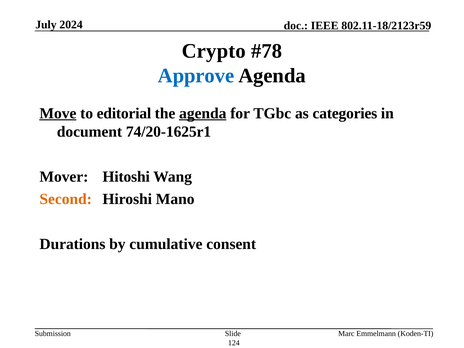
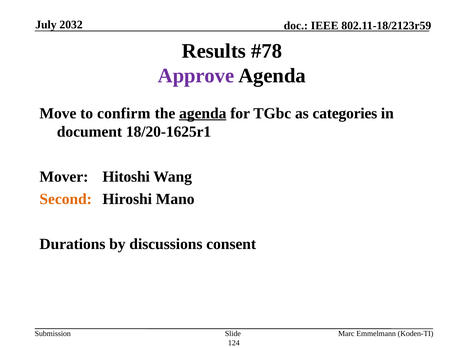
2024: 2024 -> 2032 (71, 25)
Crypto: Crypto -> Results (214, 51)
Approve colour: blue -> purple (196, 76)
Move underline: present -> none (58, 113)
editorial: editorial -> confirm (124, 113)
74/20-1625r1: 74/20-1625r1 -> 18/20-1625r1 (169, 132)
cumulative: cumulative -> discussions (166, 244)
